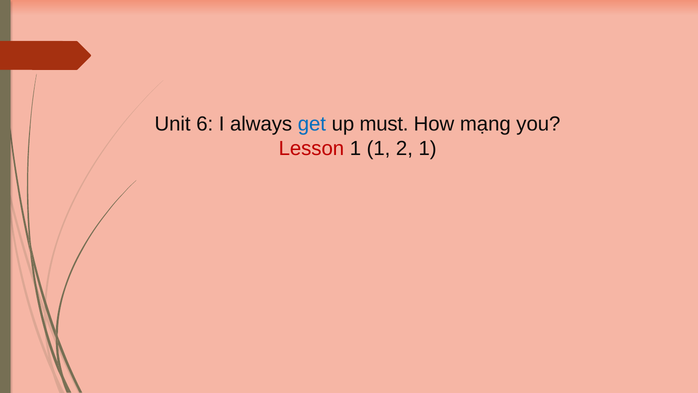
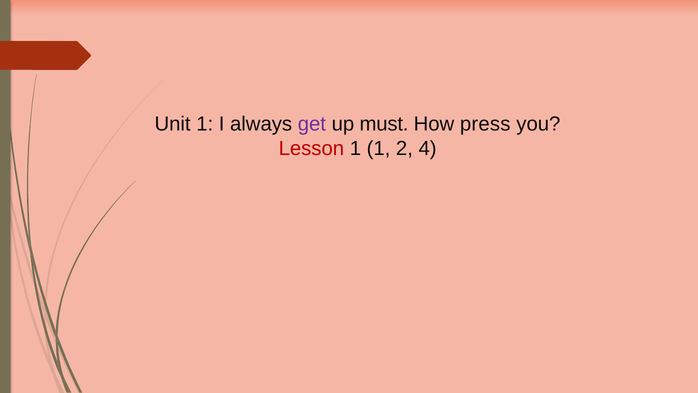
Unit 6: 6 -> 1 (205, 124)
get colour: blue -> purple (312, 124)
mạng: mạng -> press (485, 124)
2 1: 1 -> 4 (428, 148)
